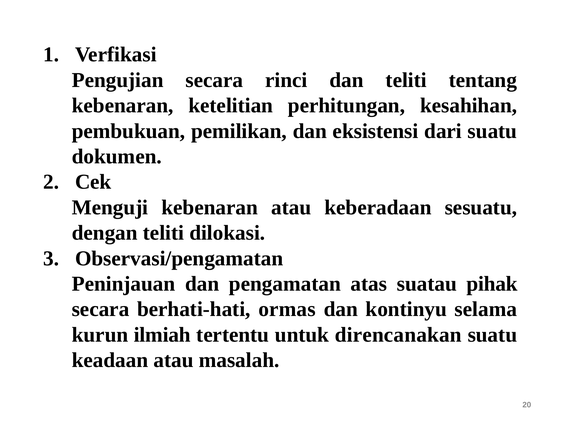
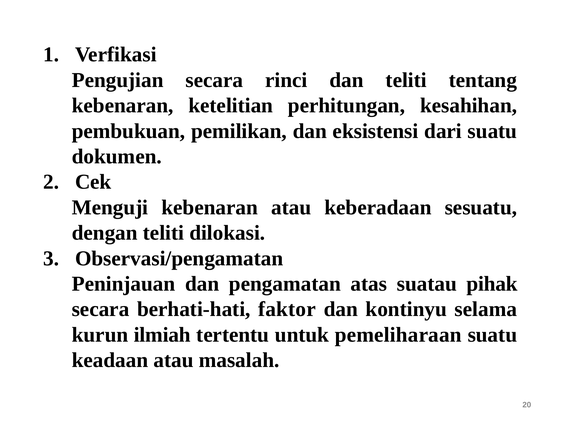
ormas: ormas -> faktor (287, 309)
direncanakan: direncanakan -> pemeliharaan (398, 335)
